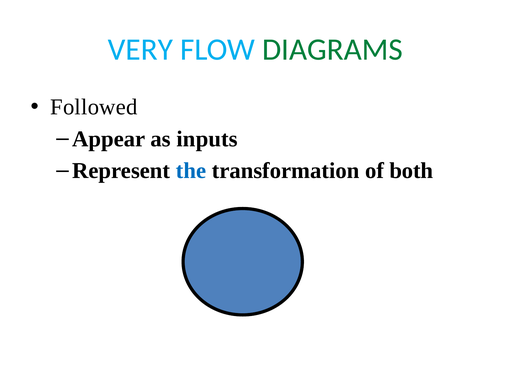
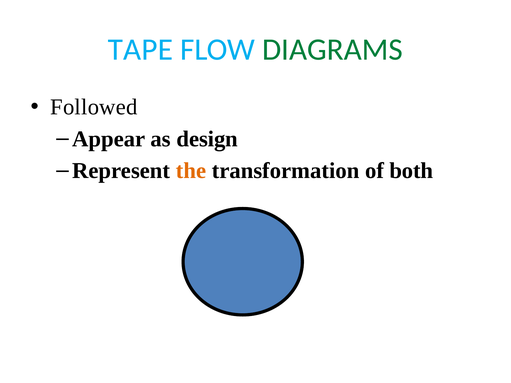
VERY: VERY -> TAPE (140, 49)
inputs: inputs -> design (207, 139)
the colour: blue -> orange (191, 171)
